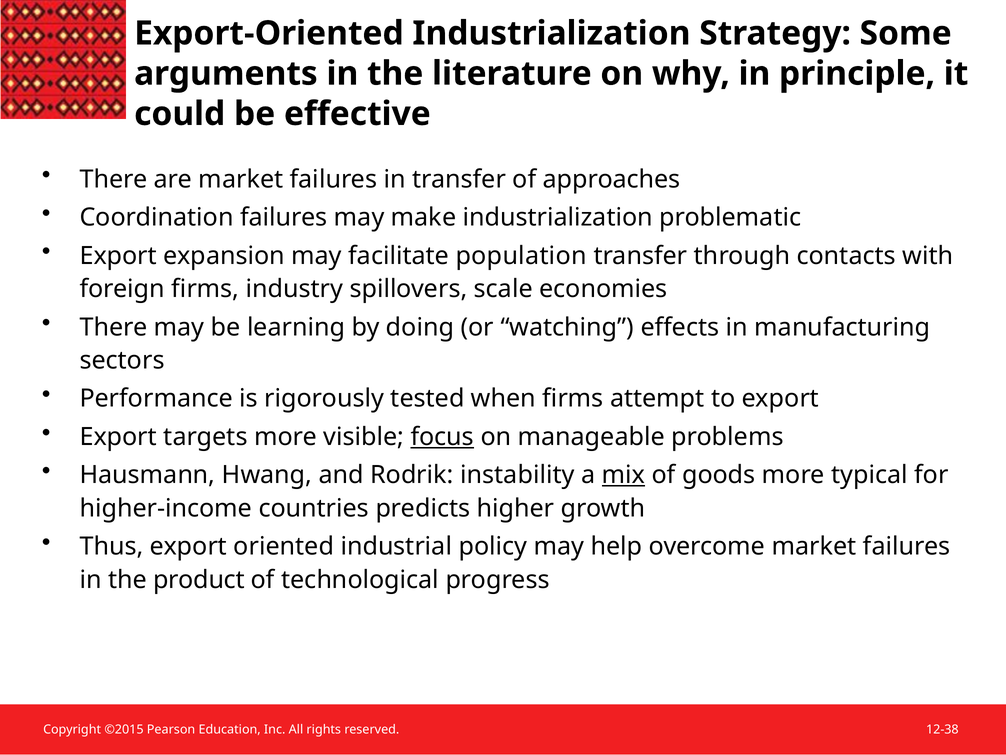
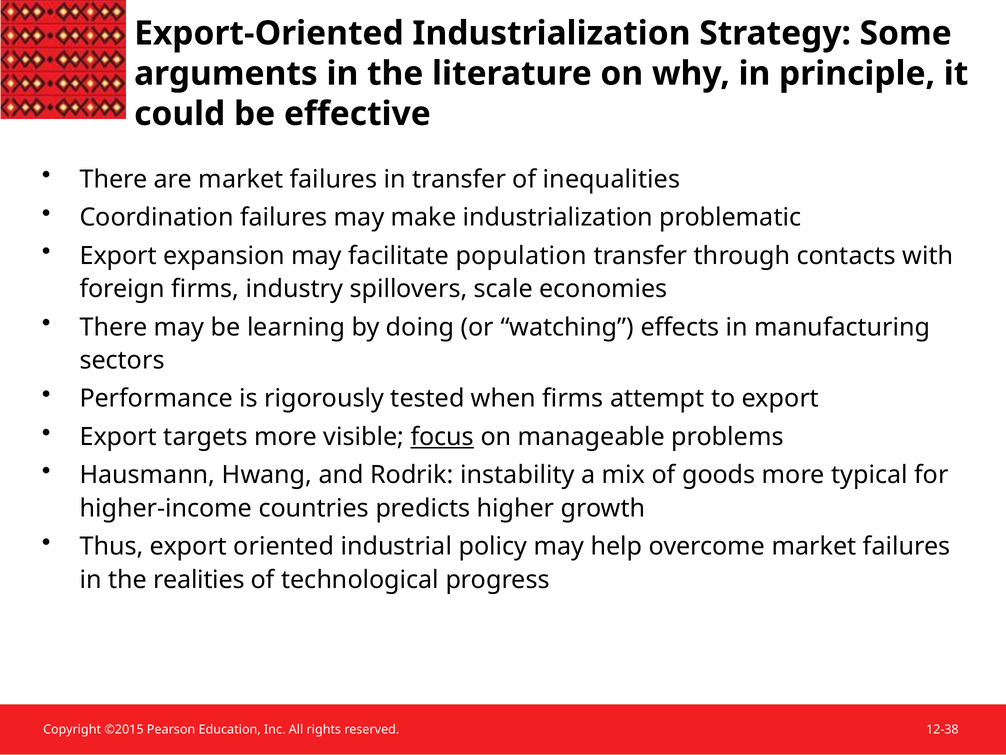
approaches: approaches -> inequalities (612, 179)
mix underline: present -> none (623, 475)
product: product -> realities (199, 579)
